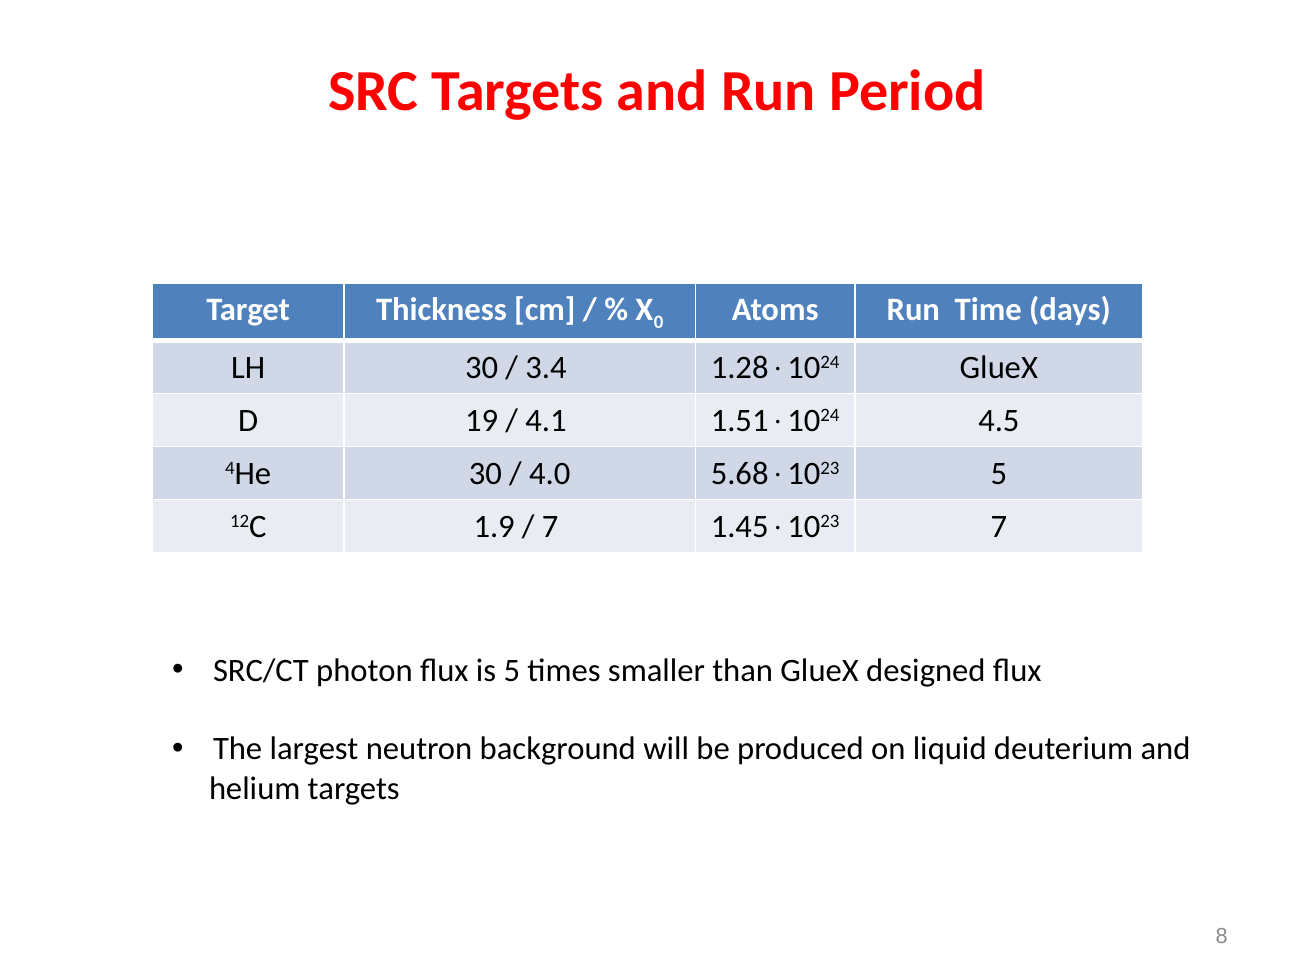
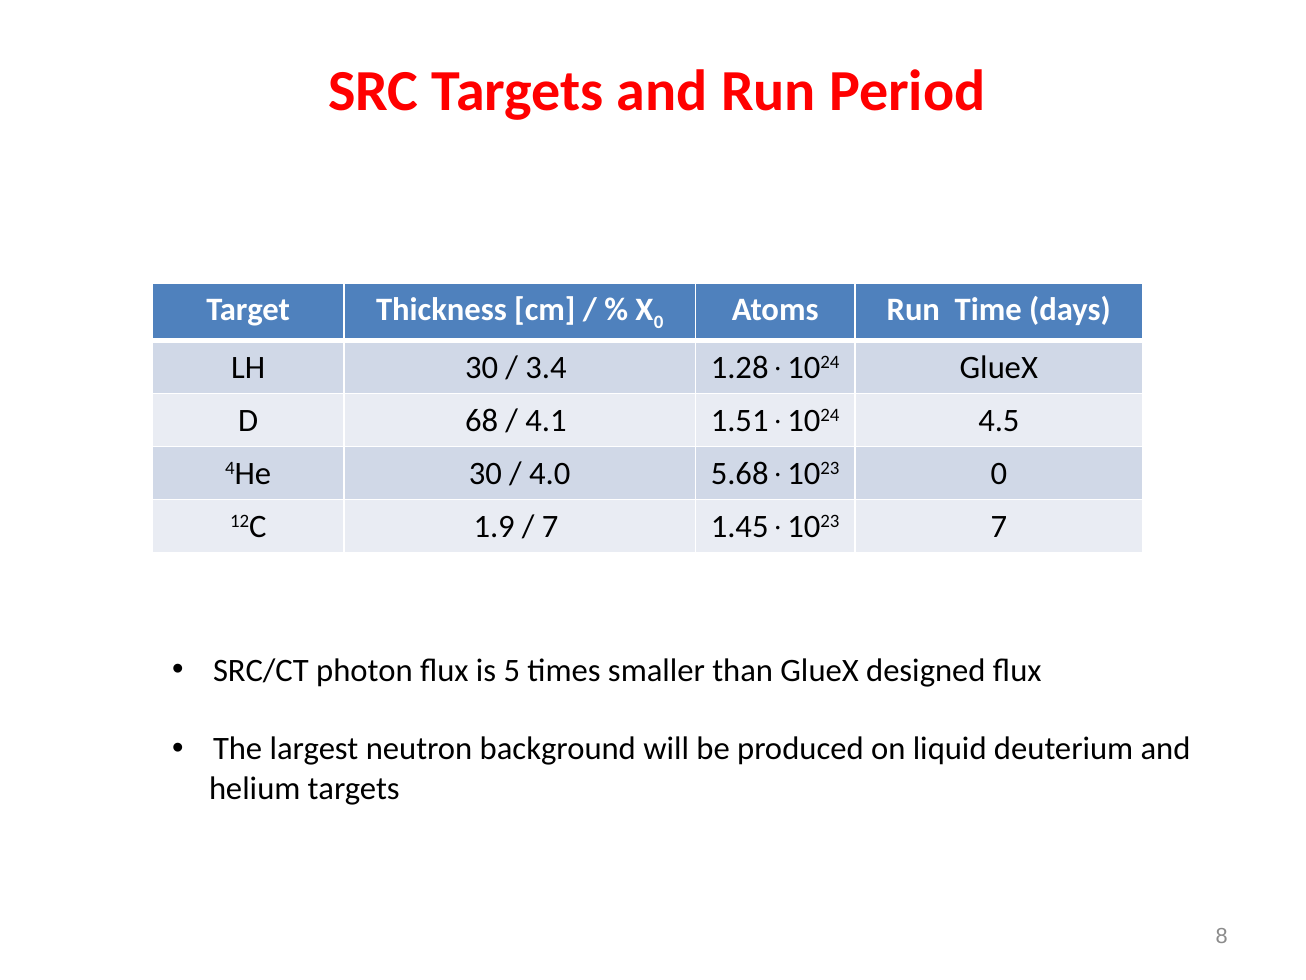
19: 19 -> 68 (482, 420)
5.681023 5: 5 -> 0 (999, 473)
